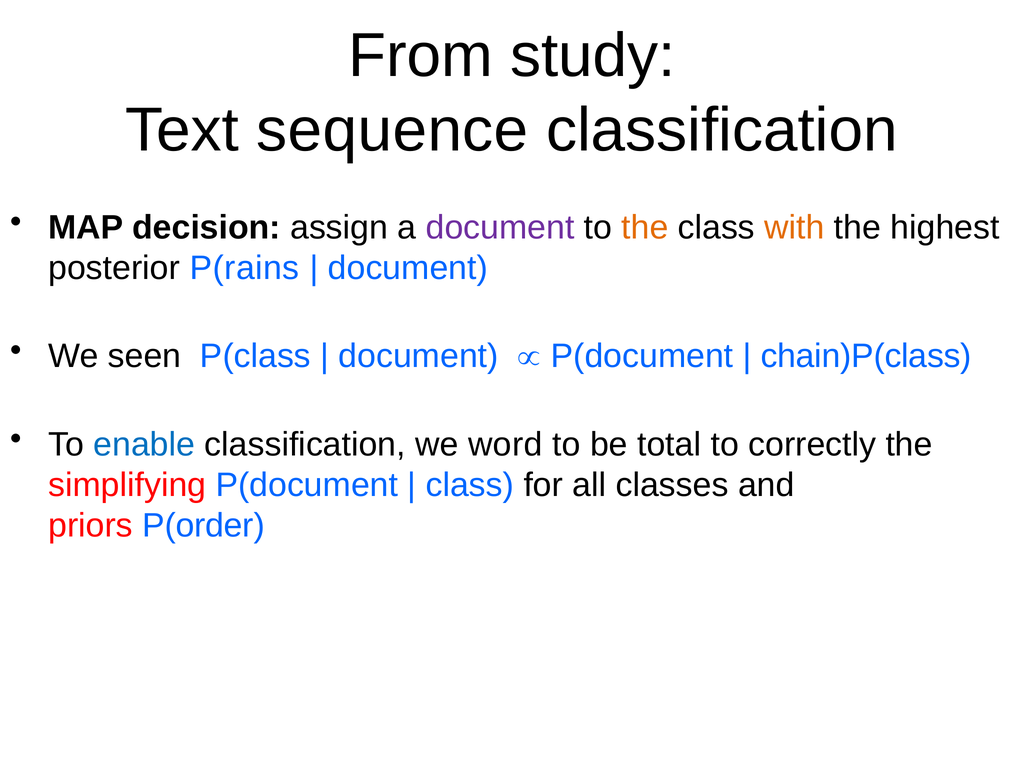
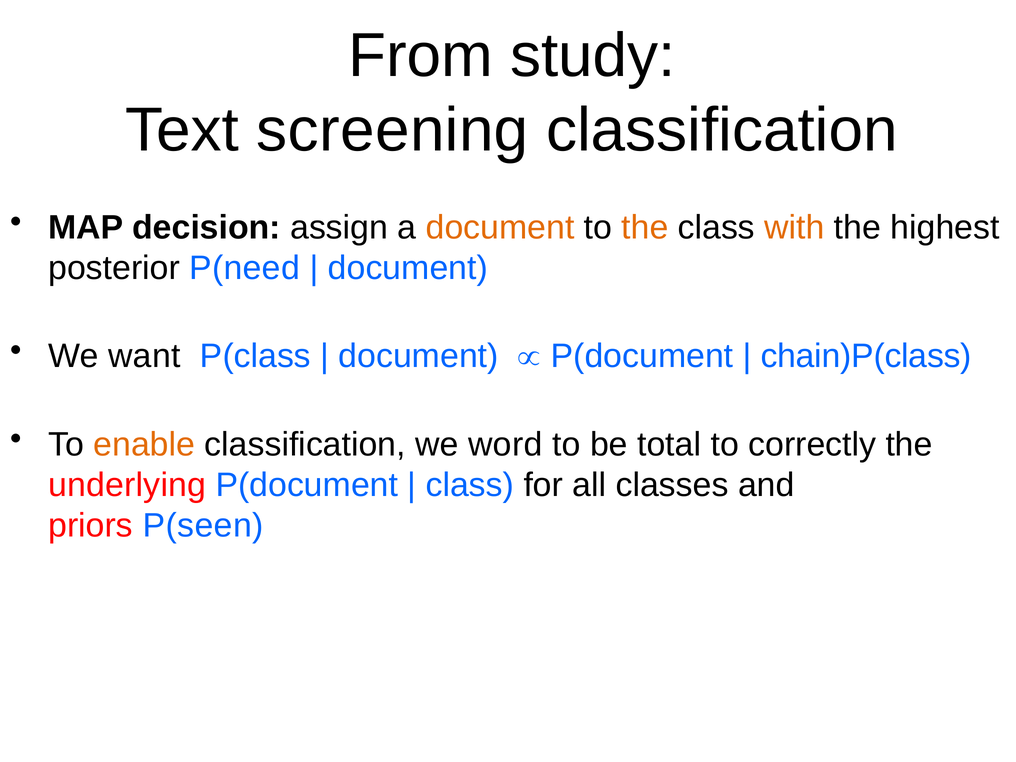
sequence: sequence -> screening (392, 130)
document colour: purple -> orange (500, 228)
P(rains: P(rains -> P(need (245, 268)
seen: seen -> want (144, 356)
enable colour: blue -> orange (144, 444)
simplifying: simplifying -> underlying (127, 485)
P(order: P(order -> P(seen (203, 526)
